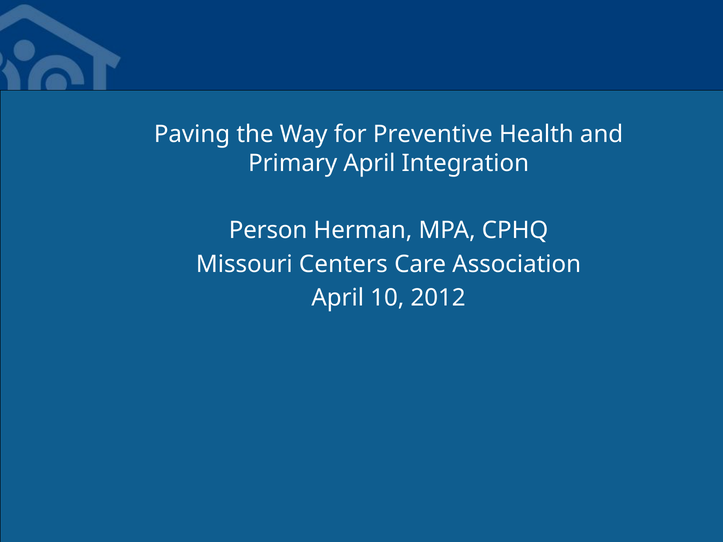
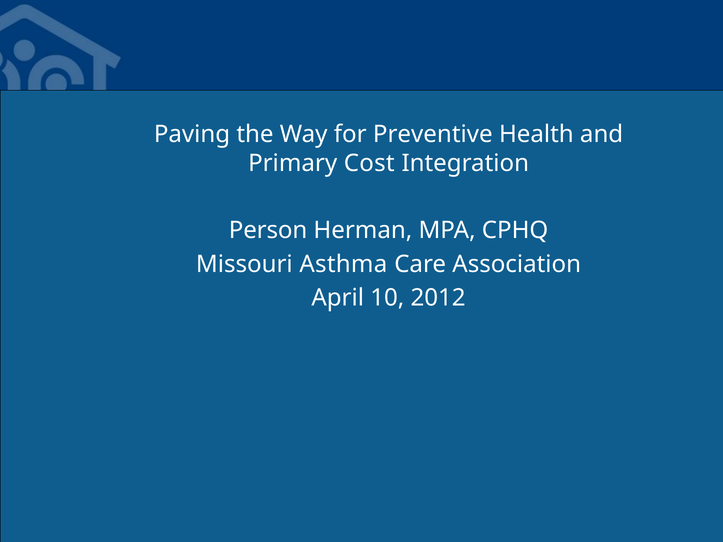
Primary April: April -> Cost (369, 163)
Centers: Centers -> Asthma (343, 264)
